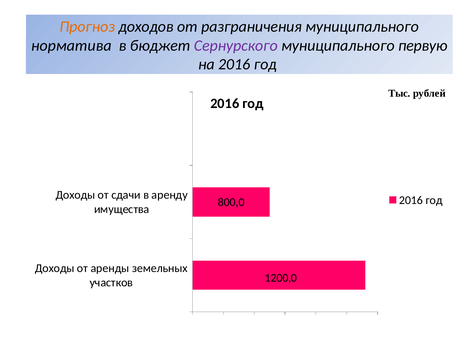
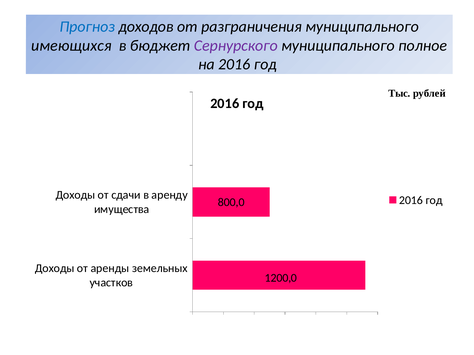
Прогноз colour: orange -> blue (87, 27)
норматива: норматива -> имеющихся (71, 46)
первую: первую -> полное (423, 46)
